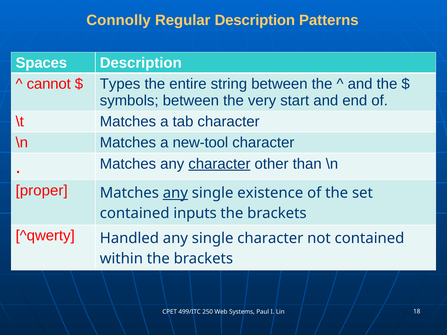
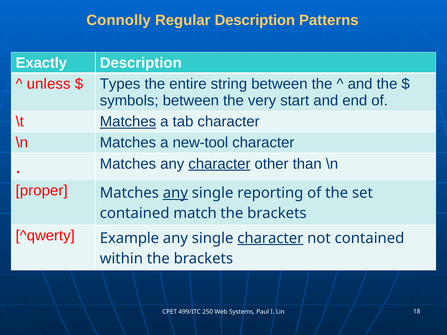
Spaces: Spaces -> Exactly (41, 63)
cannot: cannot -> unless (49, 84)
Matches underline: none -> present (128, 122)
existence: existence -> reporting (270, 193)
inputs: inputs -> match (195, 214)
Handled: Handled -> Example (129, 238)
character underline: none -> present (270, 238)
